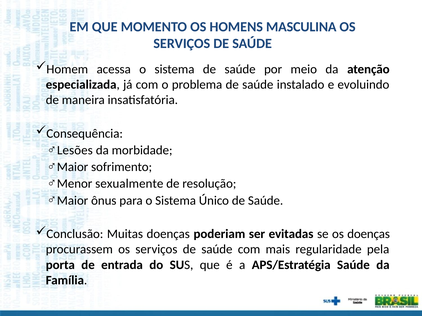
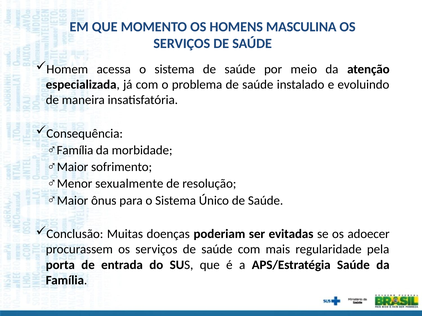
Lesões: Lesões -> Família (75, 150)
os doenças: doenças -> adoecer (369, 234)
